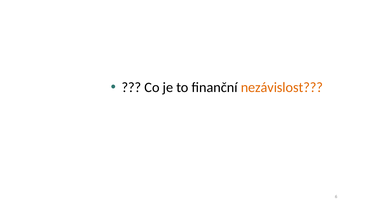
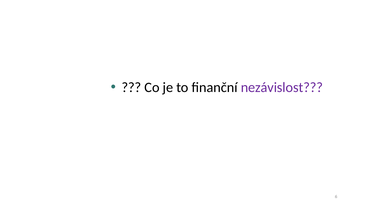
nezávislost colour: orange -> purple (282, 87)
